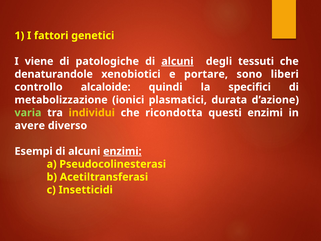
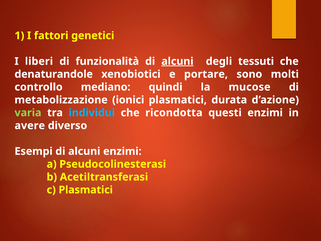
viene: viene -> liberi (39, 61)
patologiche: patologiche -> funzionalità (107, 61)
liberi: liberi -> molti (285, 74)
alcaloide: alcaloide -> mediano (106, 87)
specifici: specifici -> mucose (250, 87)
individui colour: yellow -> light blue (92, 113)
enzimi underline: present -> none (122, 151)
c Insetticidi: Insetticidi -> Plasmatici (86, 190)
